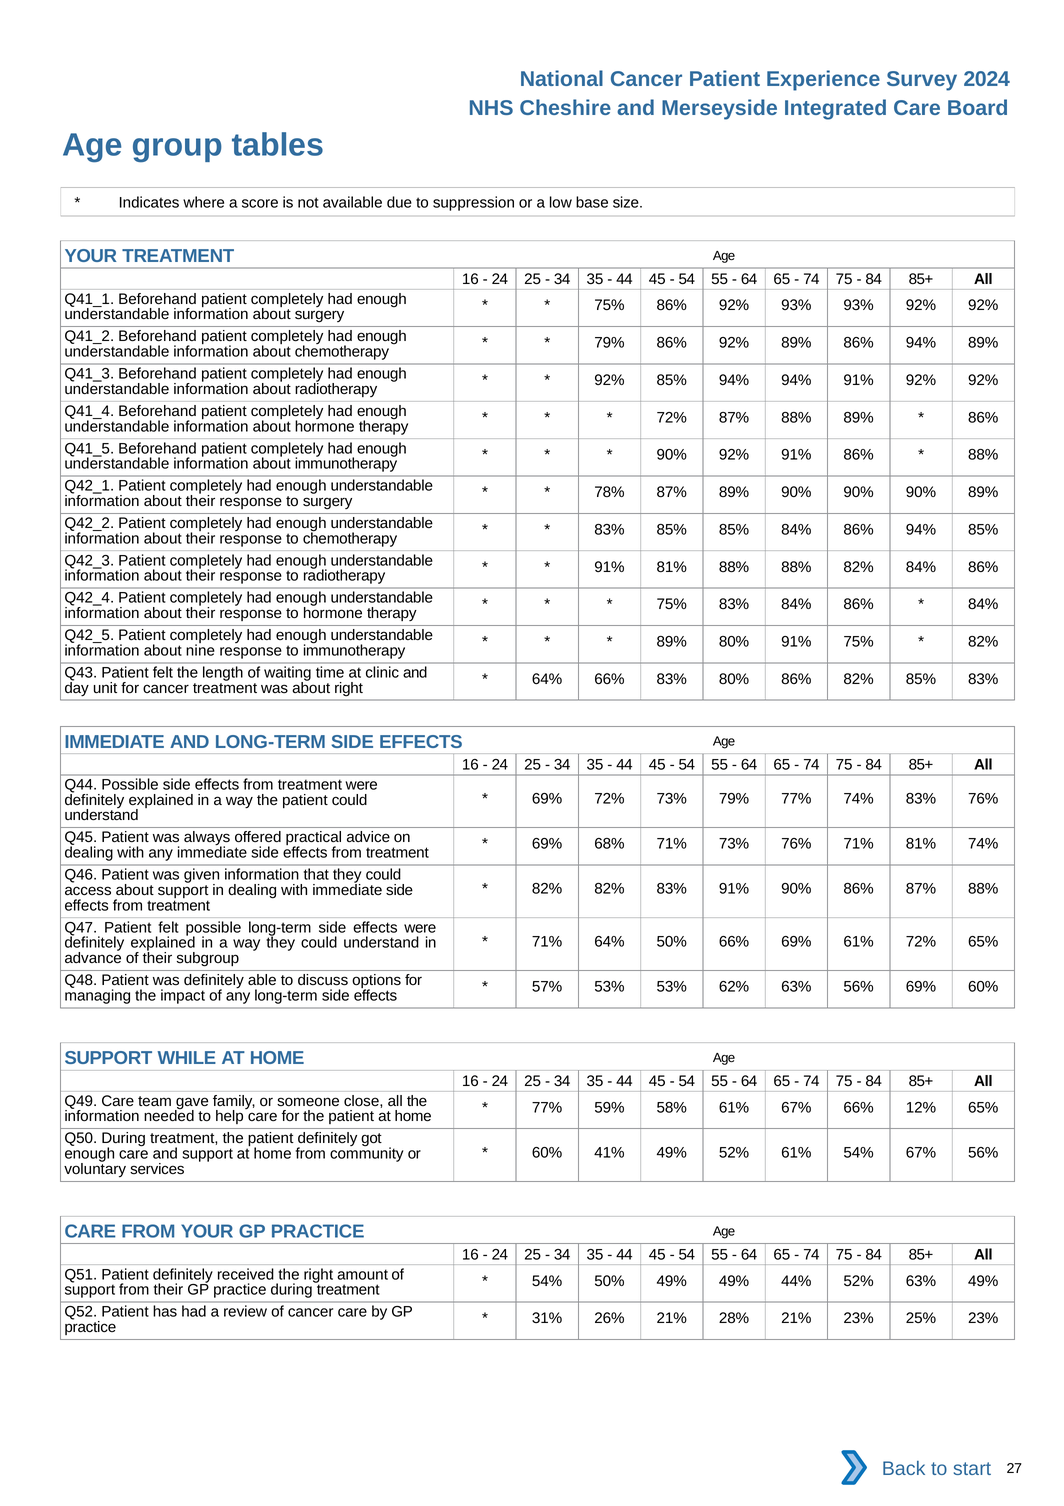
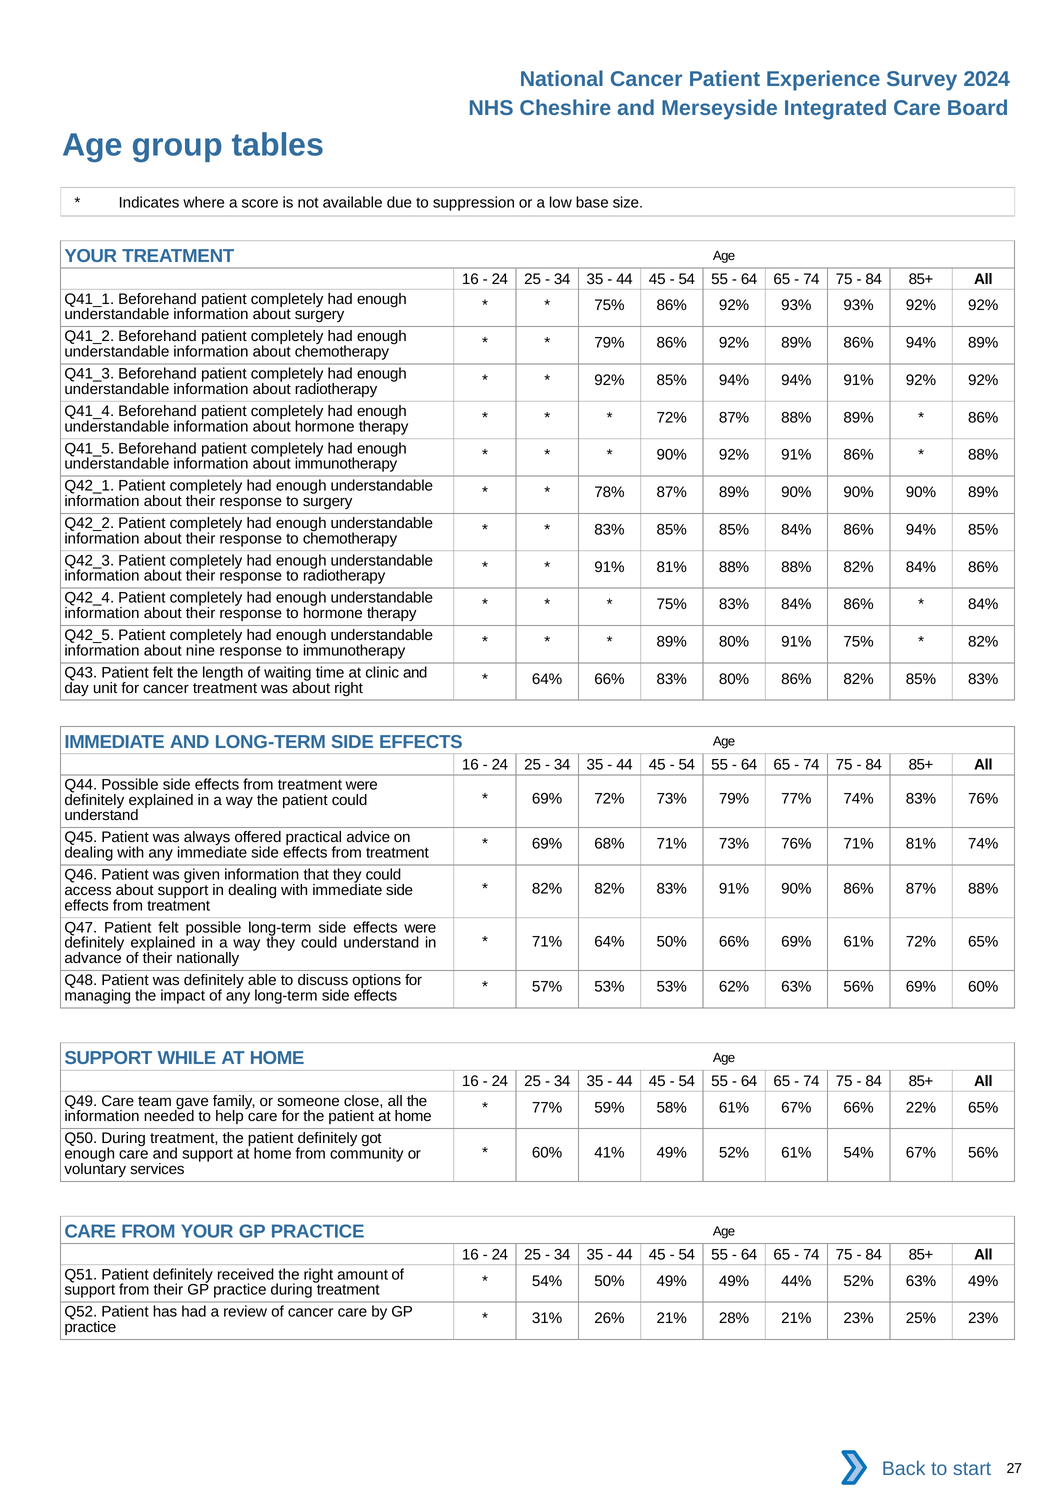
subgroup: subgroup -> nationally (208, 958)
12%: 12% -> 22% (921, 1107)
